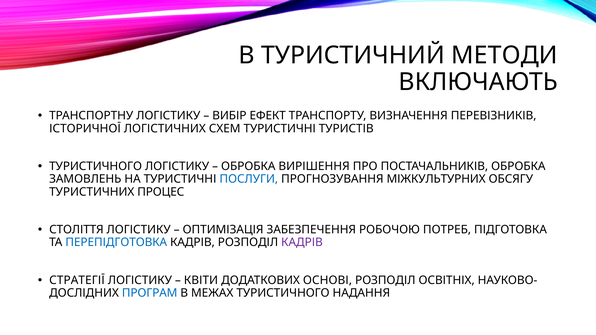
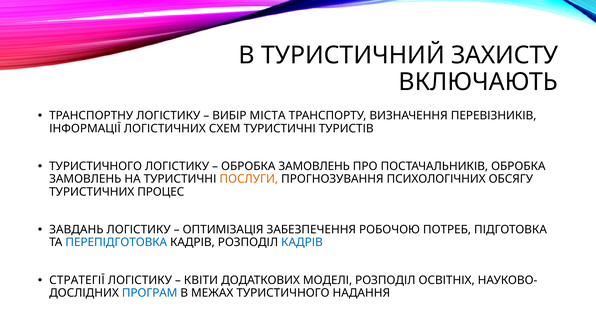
МЕТОДИ: МЕТОДИ -> ЗАХИСТУ (505, 55)
ЕФЕКТ: ЕФЕКТ -> МІСТА (268, 116)
ІСТОРИЧНОЇ: ІСТОРИЧНОЇ -> ІНФОРМАЦІЇ (85, 129)
ВИРІШЕННЯ: ВИРІШЕННЯ -> ЗАМОВЛЕНЬ (314, 166)
ПОСЛУГИ colour: blue -> orange (249, 179)
МІЖКУЛЬТУРНИХ: МІЖКУЛЬТУРНИХ -> ПСИХОЛОГІЧНИХ (436, 179)
СТОЛІТТЯ: СТОЛІТТЯ -> ЗАВДАНЬ (76, 230)
КАДРІВ colour: purple -> blue (302, 243)
ОСНОВІ: ОСНОВІ -> МОДЕЛІ (328, 280)
